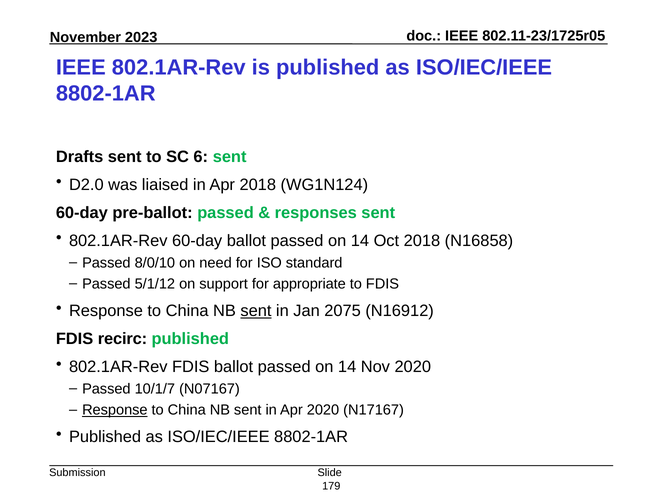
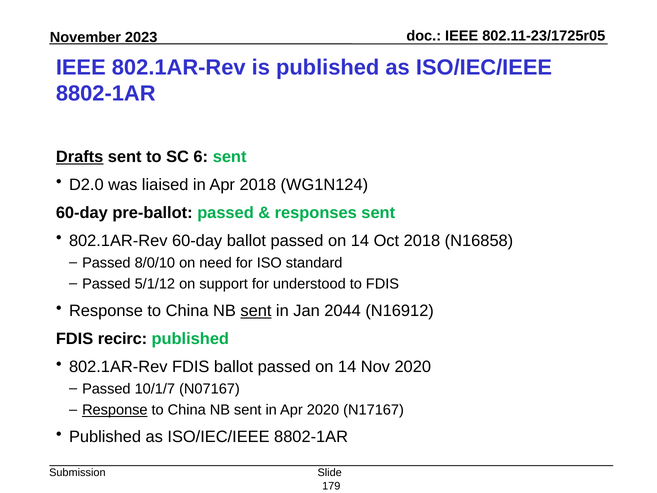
Drafts underline: none -> present (80, 157)
appropriate: appropriate -> understood (309, 284)
2075: 2075 -> 2044 (343, 311)
